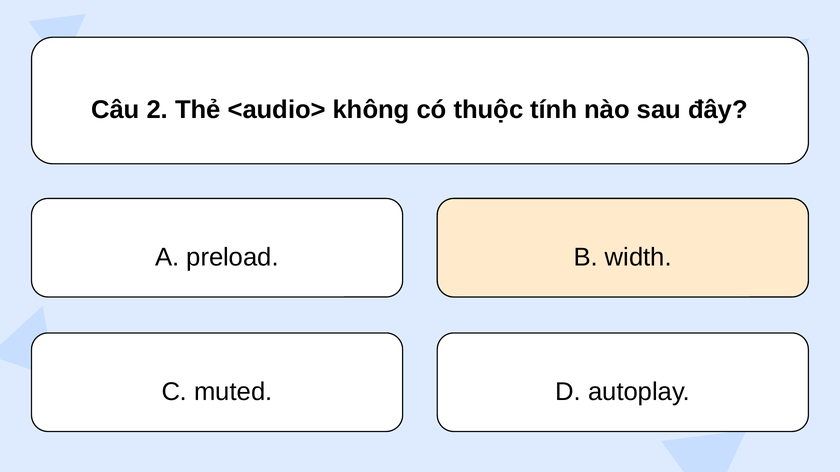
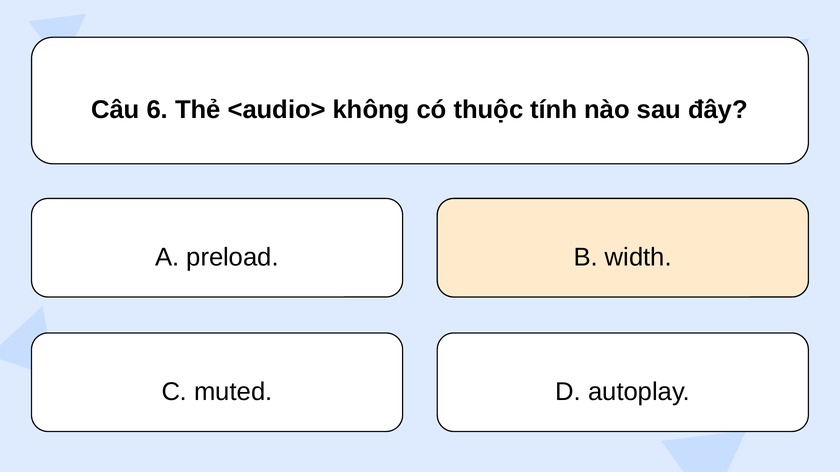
2: 2 -> 6 (157, 110)
